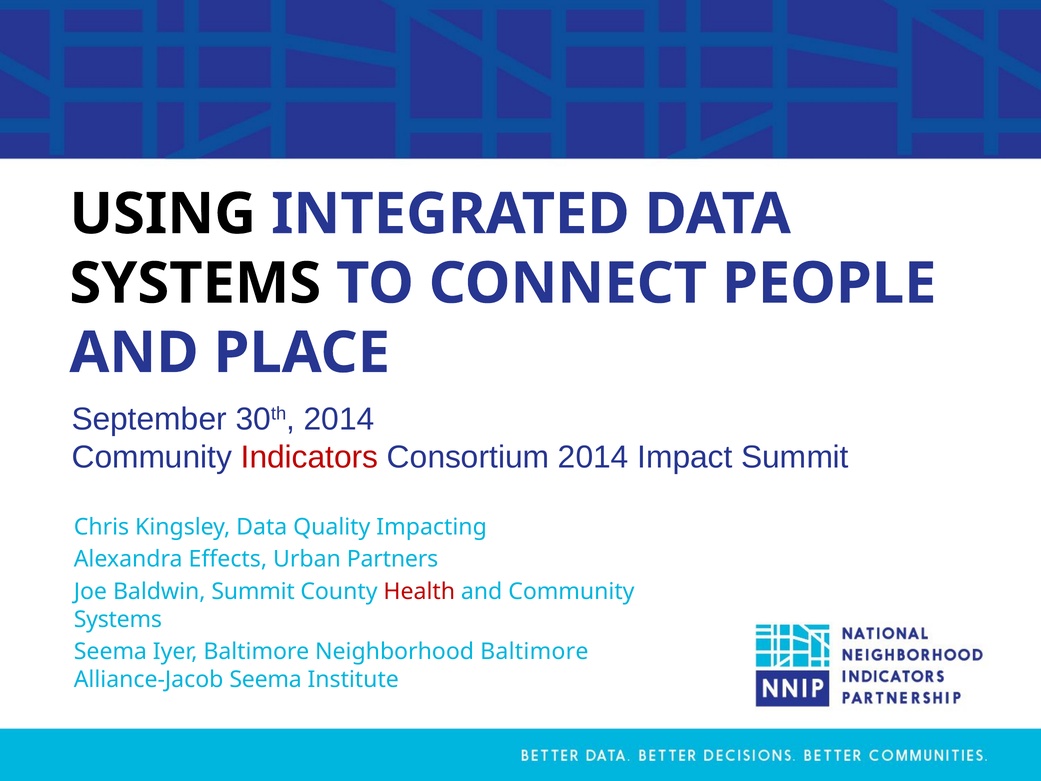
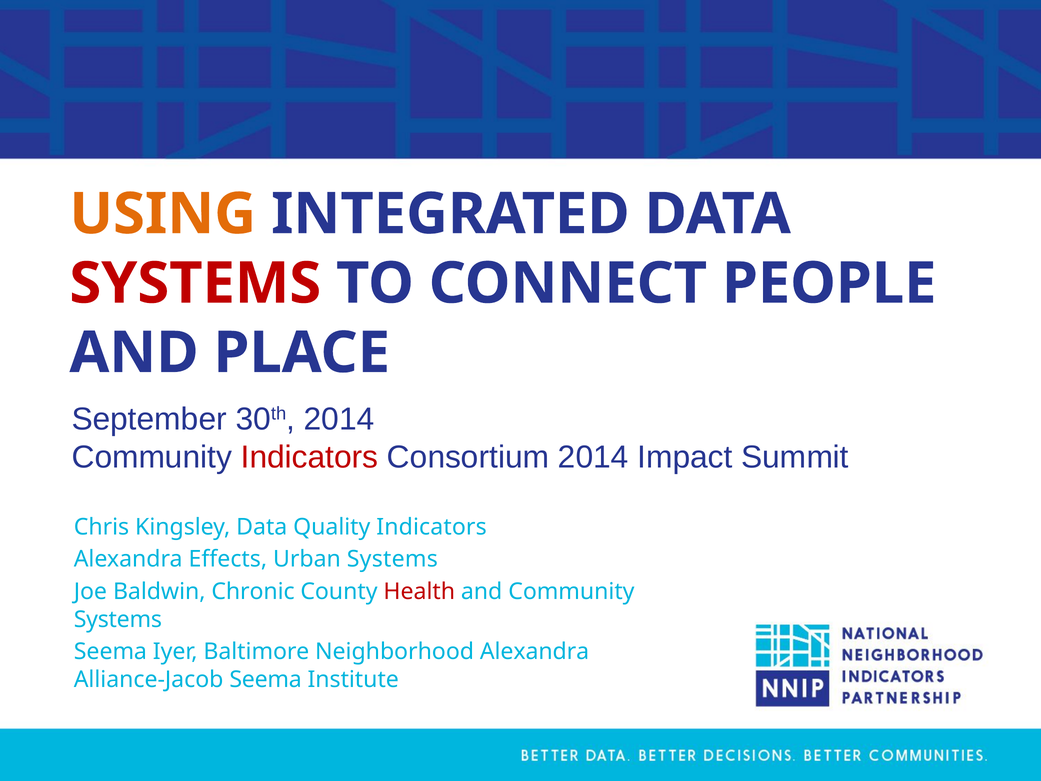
USING colour: black -> orange (163, 214)
SYSTEMS colour: black -> red (195, 283)
Quality Impacting: Impacting -> Indicators (432, 527)
Urban Partners: Partners -> Systems (392, 559)
Baldwin Summit: Summit -> Chronic (253, 591)
Neighborhood Baltimore: Baltimore -> Alexandra (535, 652)
